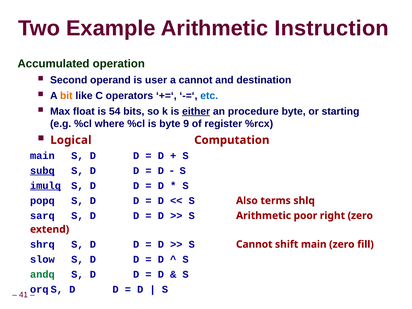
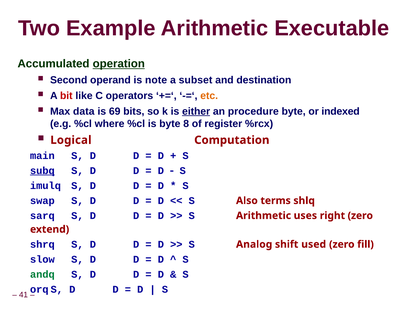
Instruction: Instruction -> Executable (332, 28)
operation underline: none -> present (119, 64)
user: user -> note (156, 80)
a cannot: cannot -> subset (196, 80)
bit colour: orange -> red (66, 96)
etc colour: blue -> orange (209, 96)
float: float -> data (84, 111)
54: 54 -> 69 (115, 111)
starting: starting -> indexed (341, 111)
9: 9 -> 8 (186, 124)
imulq underline: present -> none (45, 186)
popq: popq -> swap (42, 201)
poor: poor -> uses (305, 216)
S Cannot: Cannot -> Analog (254, 244)
shift main: main -> used (314, 244)
